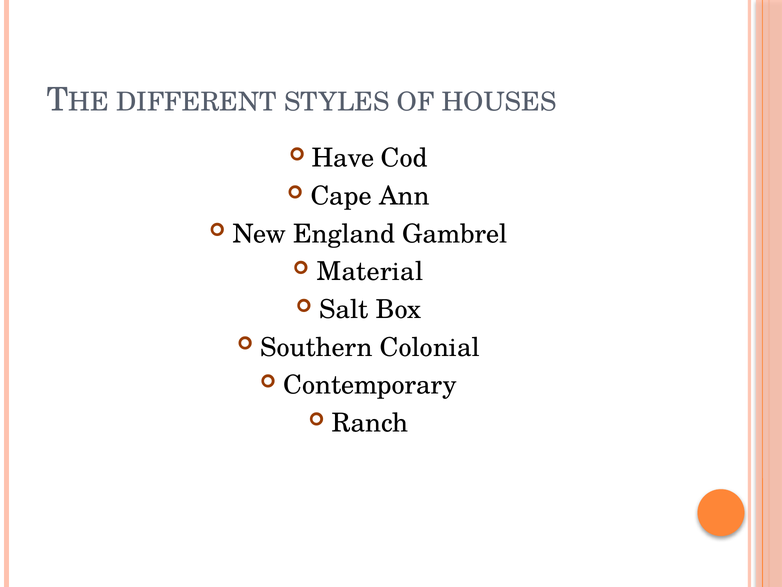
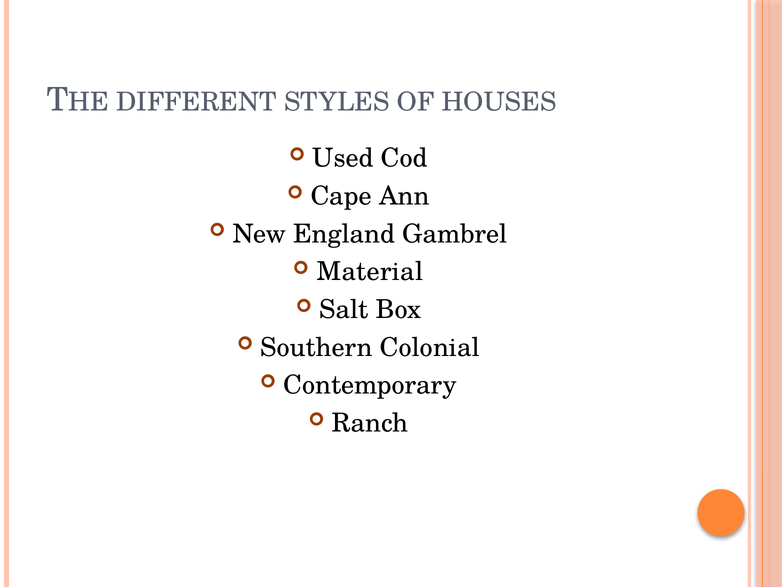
Have: Have -> Used (343, 158)
